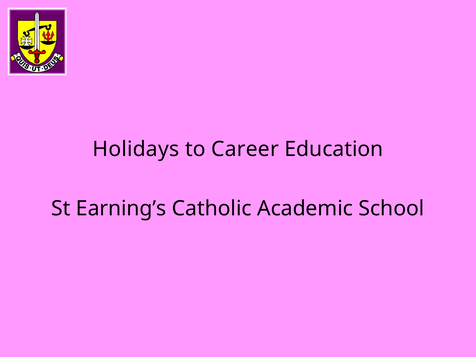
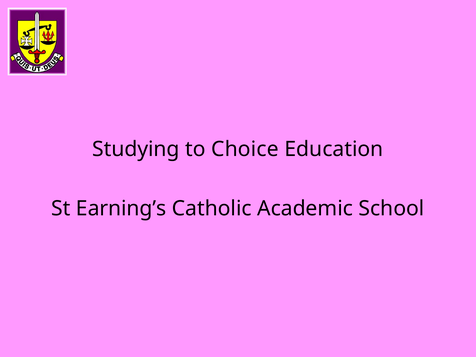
Holidays: Holidays -> Studying (136, 149)
Career: Career -> Choice (245, 149)
